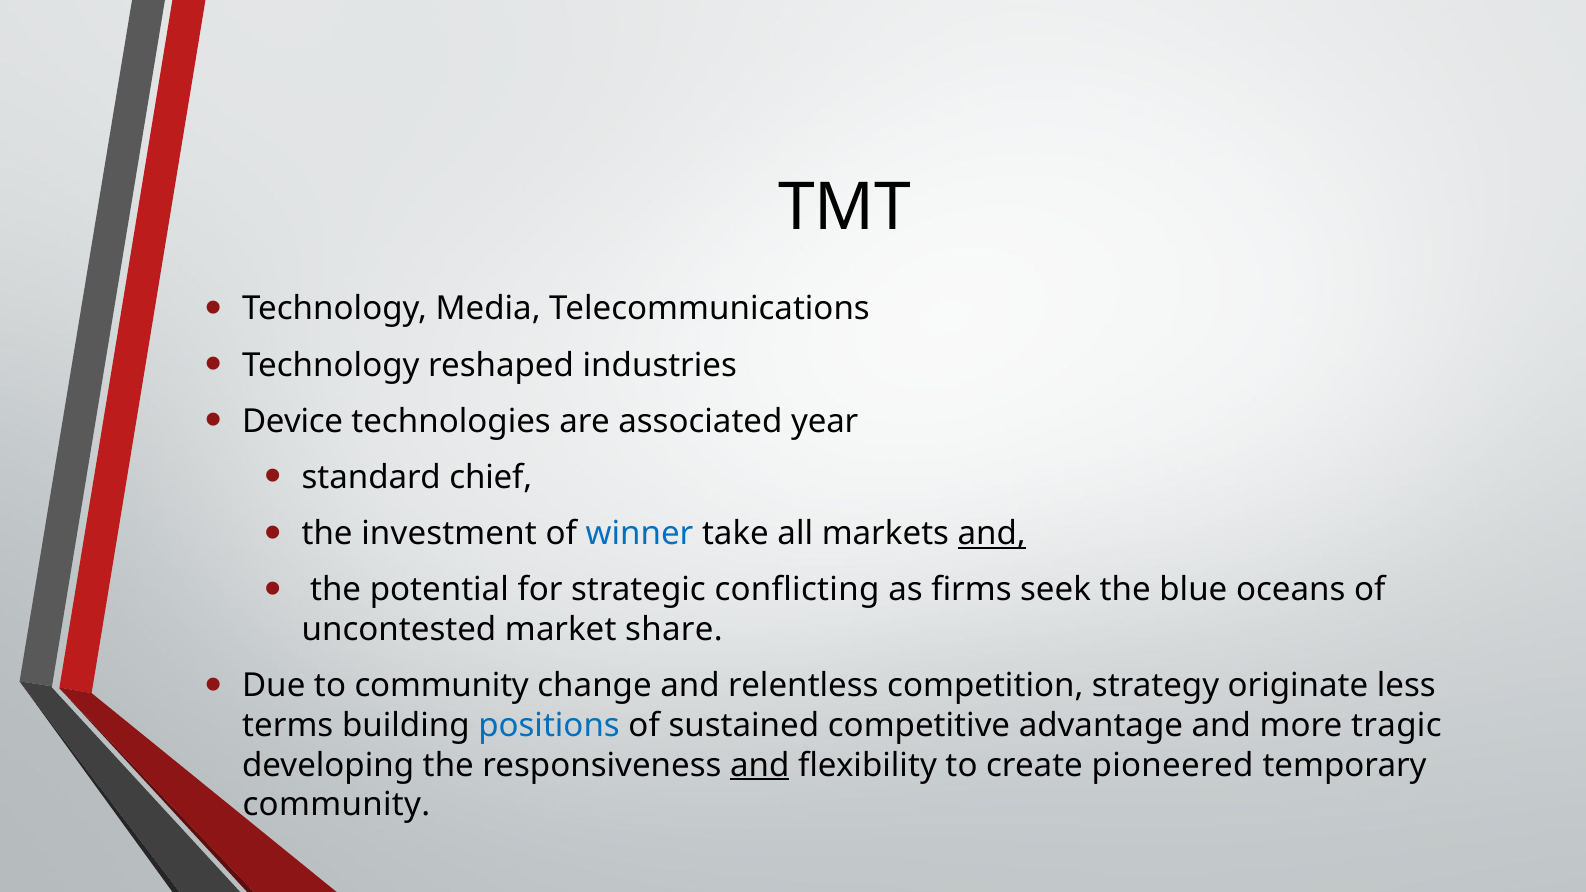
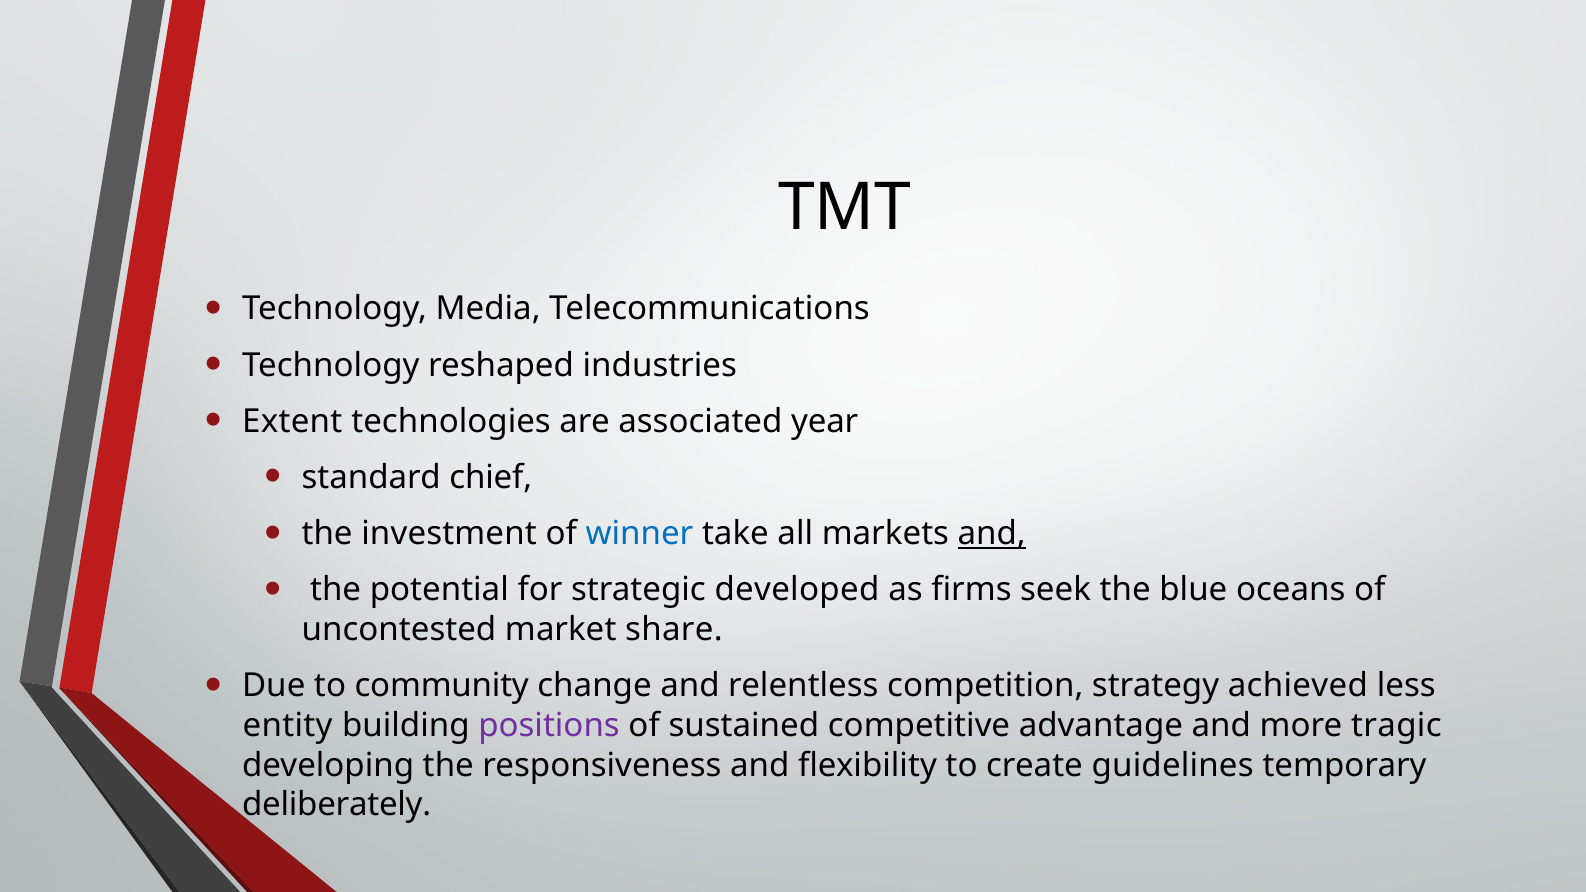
Device: Device -> Extent (292, 422)
conflicting: conflicting -> developed (797, 590)
originate: originate -> achieved (1298, 686)
terms: terms -> entity (288, 726)
positions colour: blue -> purple (549, 726)
and underline: present -> none (760, 765)
pioneered: pioneered -> guidelines (1173, 765)
community: community -> deliberately (337, 805)
